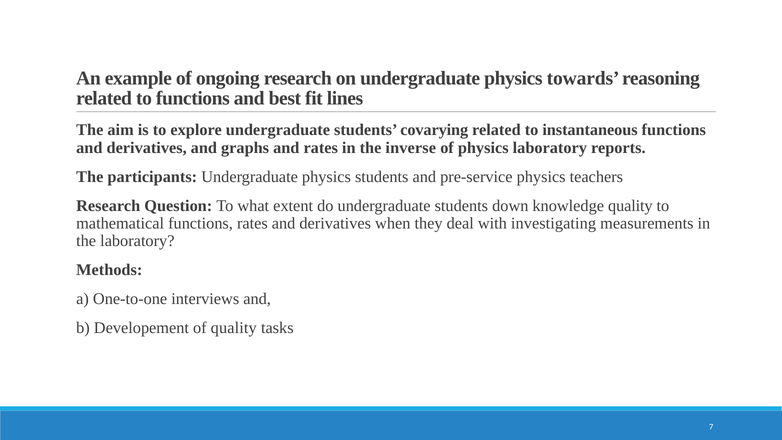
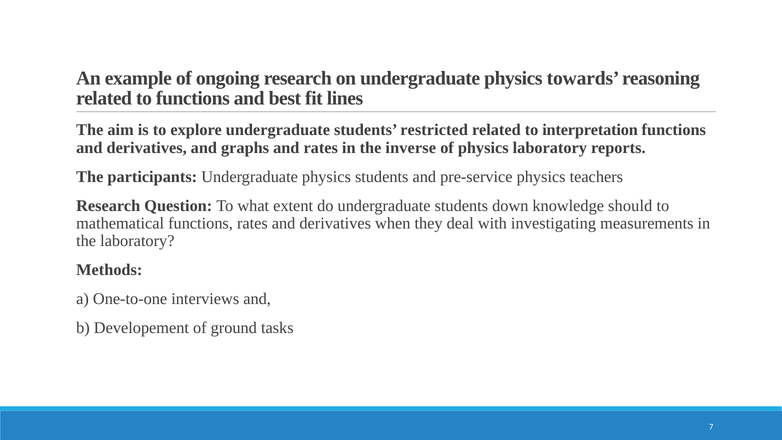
covarying: covarying -> restricted (434, 130)
instantaneous: instantaneous -> interpretation (590, 130)
knowledge quality: quality -> should (630, 206)
of quality: quality -> ground (234, 328)
